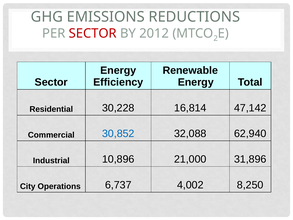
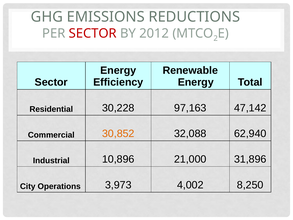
16,814: 16,814 -> 97,163 (190, 108)
30,852 colour: blue -> orange (118, 133)
6,737: 6,737 -> 3,973 (118, 185)
